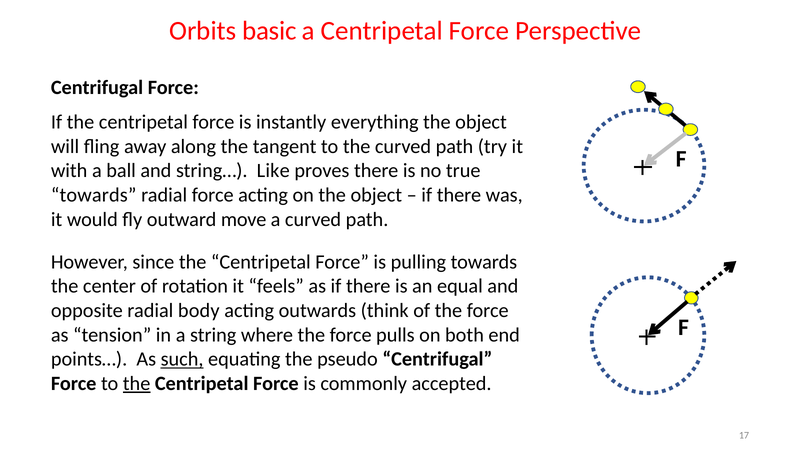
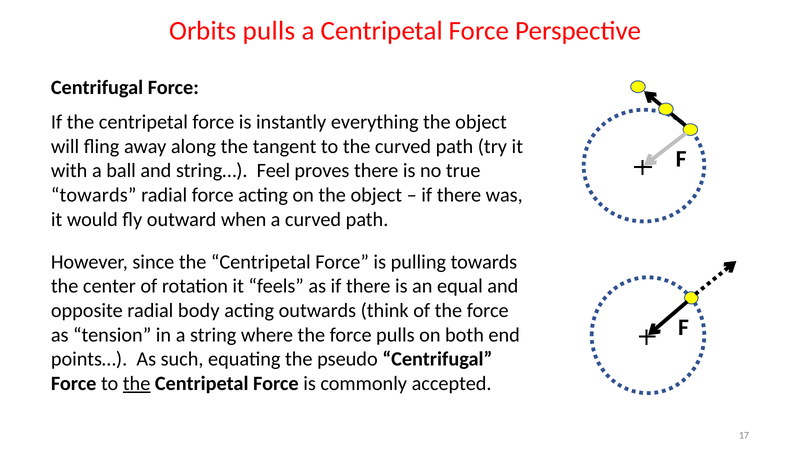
Orbits basic: basic -> pulls (269, 31)
Like: Like -> Feel (273, 171)
move: move -> when (244, 220)
such underline: present -> none (182, 359)
